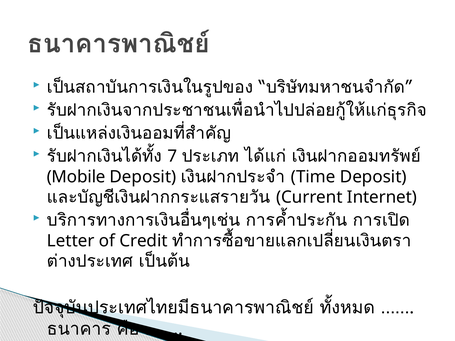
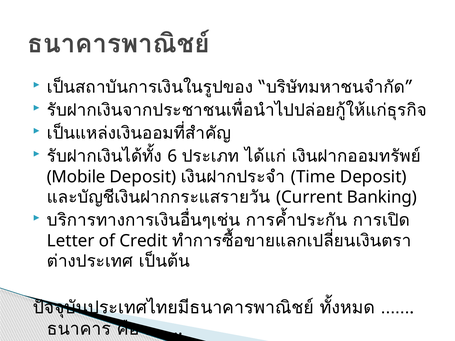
7: 7 -> 6 (172, 156)
Internet: Internet -> Banking (382, 197)
